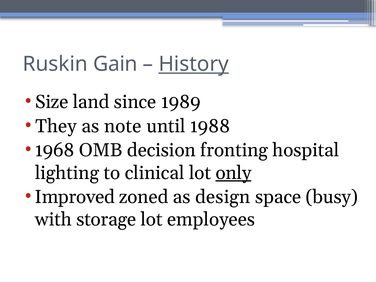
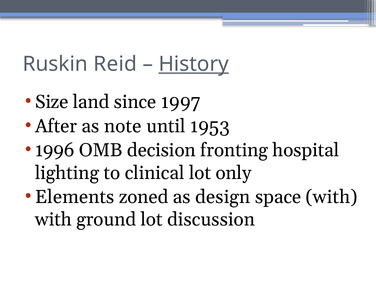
Gain: Gain -> Reid (115, 64)
1989: 1989 -> 1997 (181, 102)
They: They -> After (56, 126)
1988: 1988 -> 1953 (210, 126)
1968: 1968 -> 1996 (55, 150)
only underline: present -> none (233, 173)
Improved: Improved -> Elements (75, 197)
space busy: busy -> with (332, 197)
storage: storage -> ground (106, 220)
employees: employees -> discussion (211, 220)
